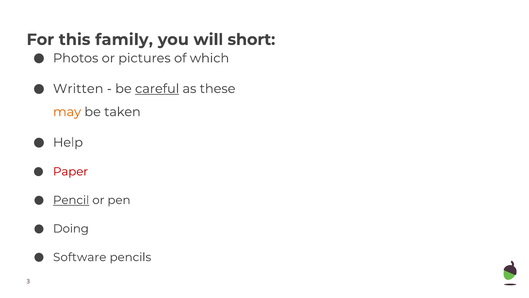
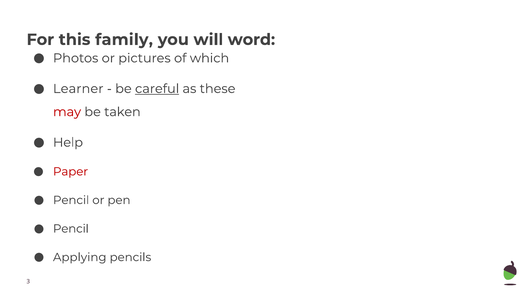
short: short -> word (251, 40)
Written: Written -> Learner (78, 89)
may colour: orange -> red (67, 112)
Pencil underline: present -> none (71, 200)
Doing: Doing -> Pencil (71, 228)
Software: Software -> Applying (80, 257)
